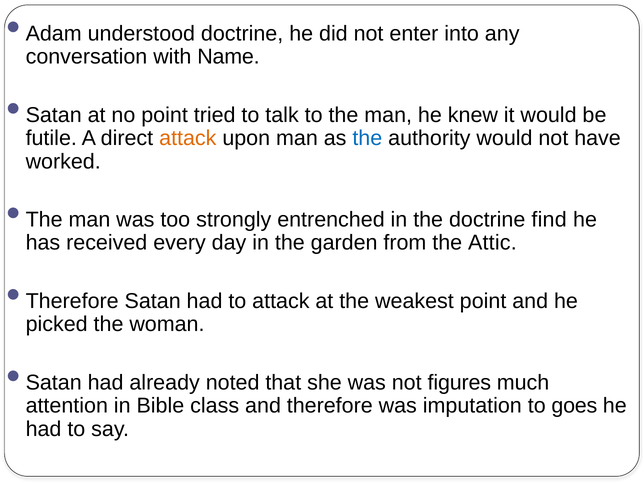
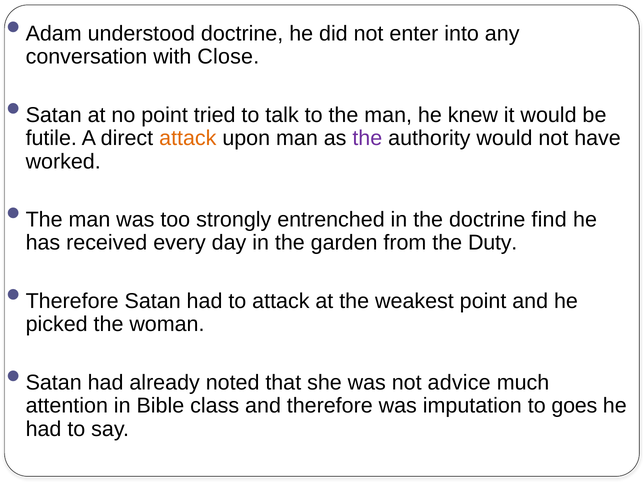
Name: Name -> Close (228, 57)
the colour: blue -> purple (367, 138)
Attic: Attic -> Duty (493, 243)
figures: figures -> advice (459, 383)
